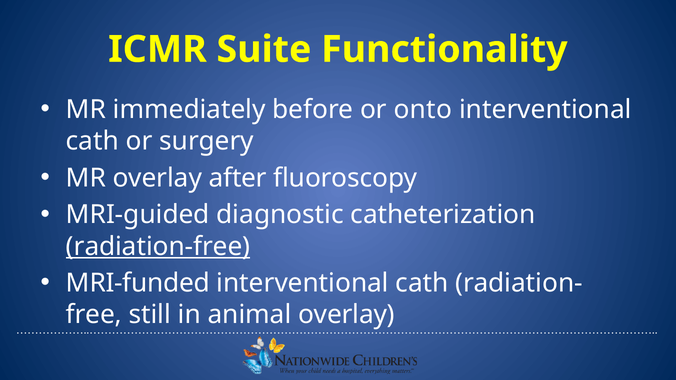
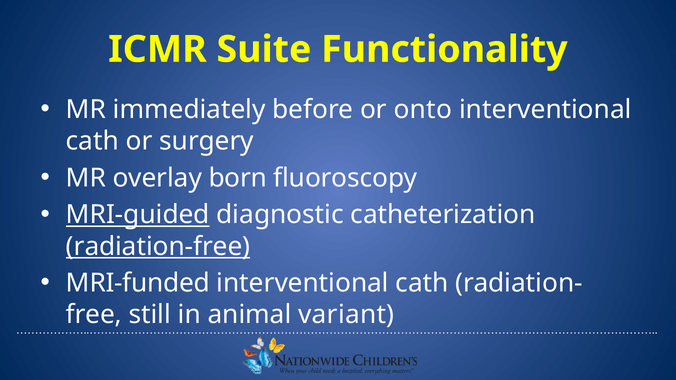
after: after -> born (238, 178)
MRI-guided underline: none -> present (138, 215)
animal overlay: overlay -> variant (346, 315)
